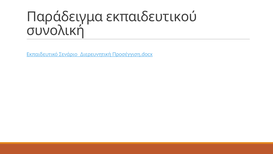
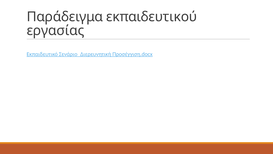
συνολική: συνολική -> εργασίας (56, 31)
